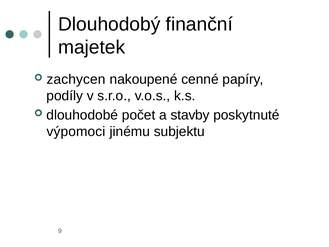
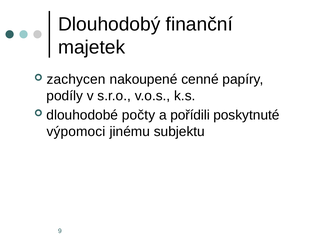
počet: počet -> počty (139, 115)
stavby: stavby -> pořídili (190, 115)
